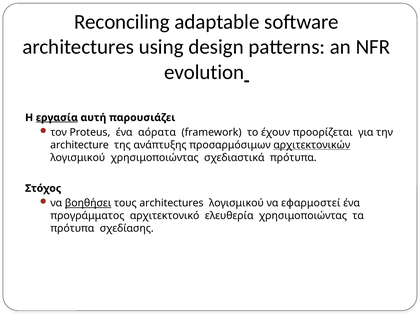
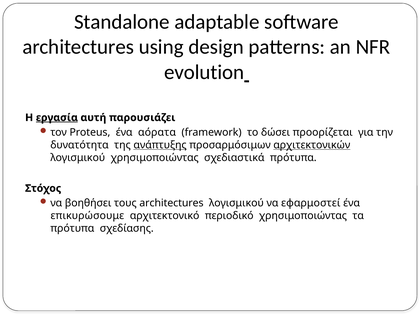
Reconciling: Reconciling -> Standalone (122, 22)
έχουν: έχουν -> δώσει (276, 132)
architecture: architecture -> δυνατότητα (80, 145)
ανάπτυξης underline: none -> present (160, 145)
βοηθήσει underline: present -> none (88, 203)
προγράμματος: προγράμματος -> επικυρώσουμε (87, 216)
ελευθερία: ελευθερία -> περιοδικό (229, 216)
